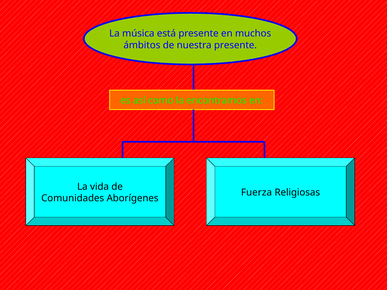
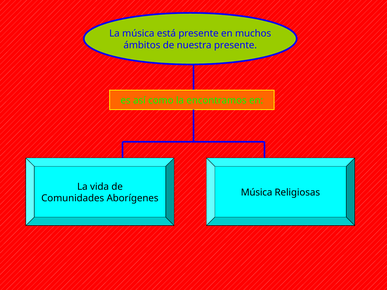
Fuerza: Fuerza -> Música (257, 193)
